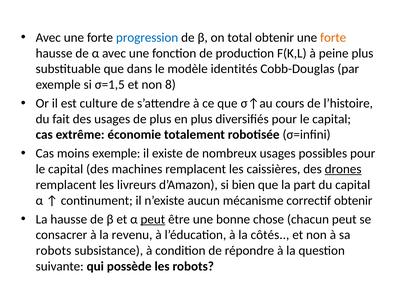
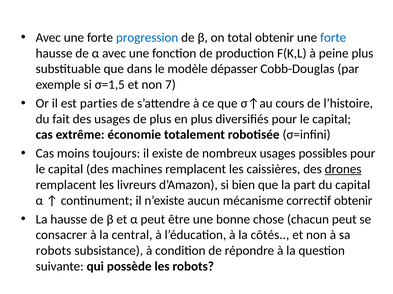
forte colour: orange -> blue (333, 38)
identités: identités -> dépasser (234, 69)
8: 8 -> 7 (170, 85)
culture: culture -> parties (99, 104)
moins exemple: exemple -> toujours (116, 154)
peut underline: present -> none (153, 220)
revenu: revenu -> central (132, 235)
